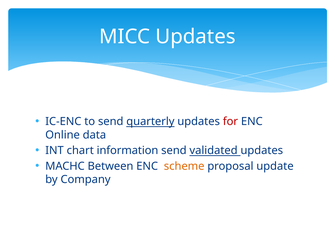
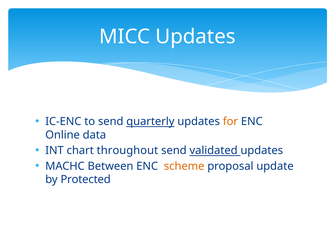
for colour: red -> orange (230, 122)
information: information -> throughout (127, 151)
Company: Company -> Protected (86, 180)
